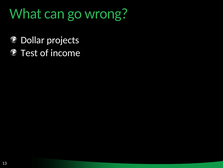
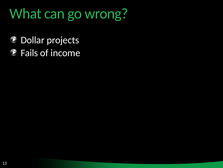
Test: Test -> Fails (29, 53)
